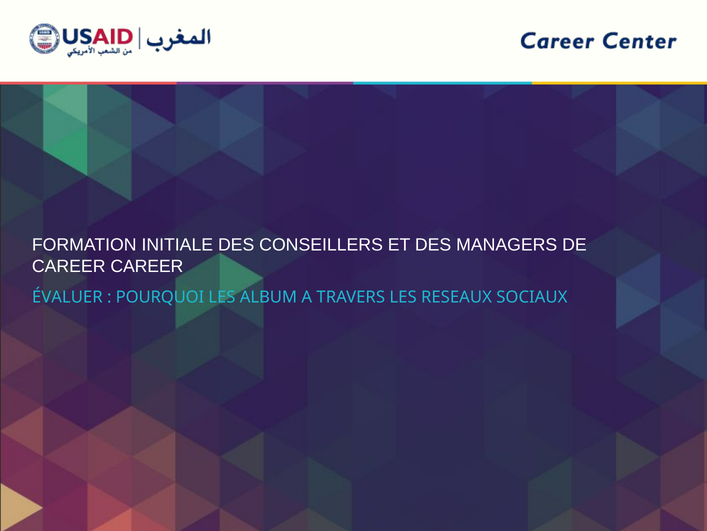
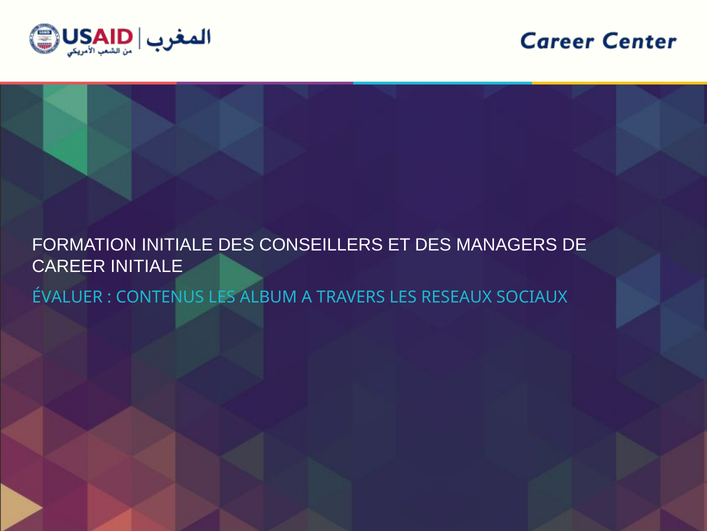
CAREER CAREER: CAREER -> INITIALE (147, 266)
POURQUOI: POURQUOI -> CONTENUS (160, 297)
